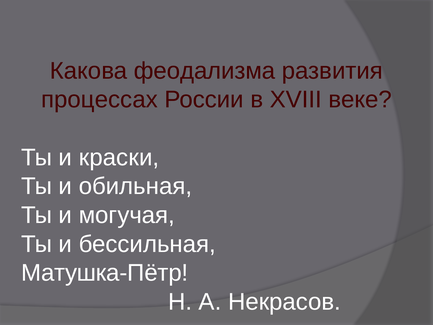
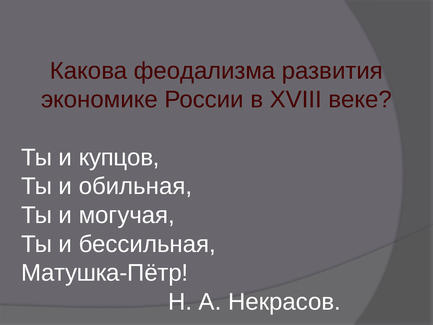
процессах: процессах -> экономике (99, 100)
краски: краски -> купцов (119, 157)
